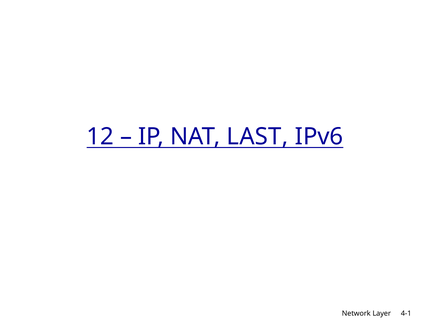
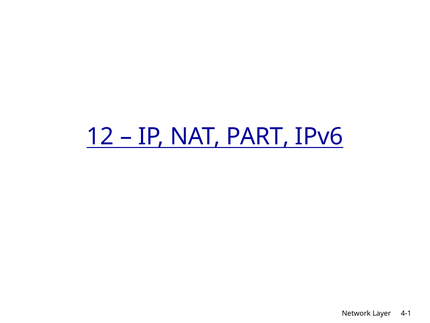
LAST: LAST -> PART (258, 136)
